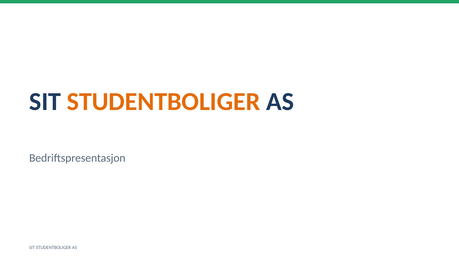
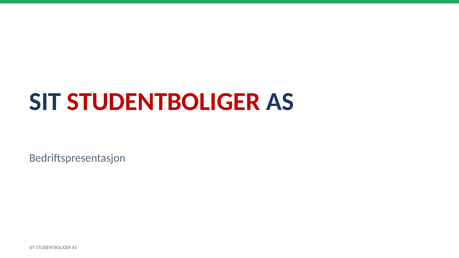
STUDENTBOLIGER colour: orange -> red (164, 102)
